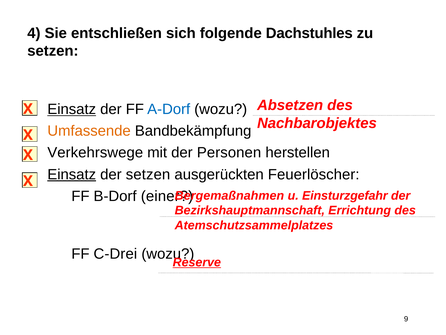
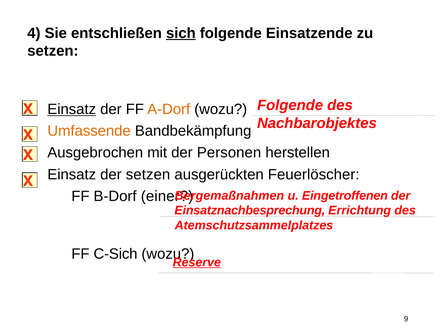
sich underline: none -> present (181, 33)
Dachstuhles: Dachstuhles -> Einsatzende (309, 33)
Absetzen: Absetzen -> Folgende (290, 105)
A-Dorf colour: blue -> orange (169, 109)
Verkehrswege: Verkehrswege -> Ausgebrochen (95, 152)
Einsatz underline: present -> none (72, 174)
Einsturzgefahr: Einsturzgefahr -> Eingetroffenen (345, 195)
Bezirkshauptmannschaft: Bezirkshauptmannschaft -> Einsatznachbesprechung (250, 210)
C-Drei: C-Drei -> C-Sich (116, 254)
